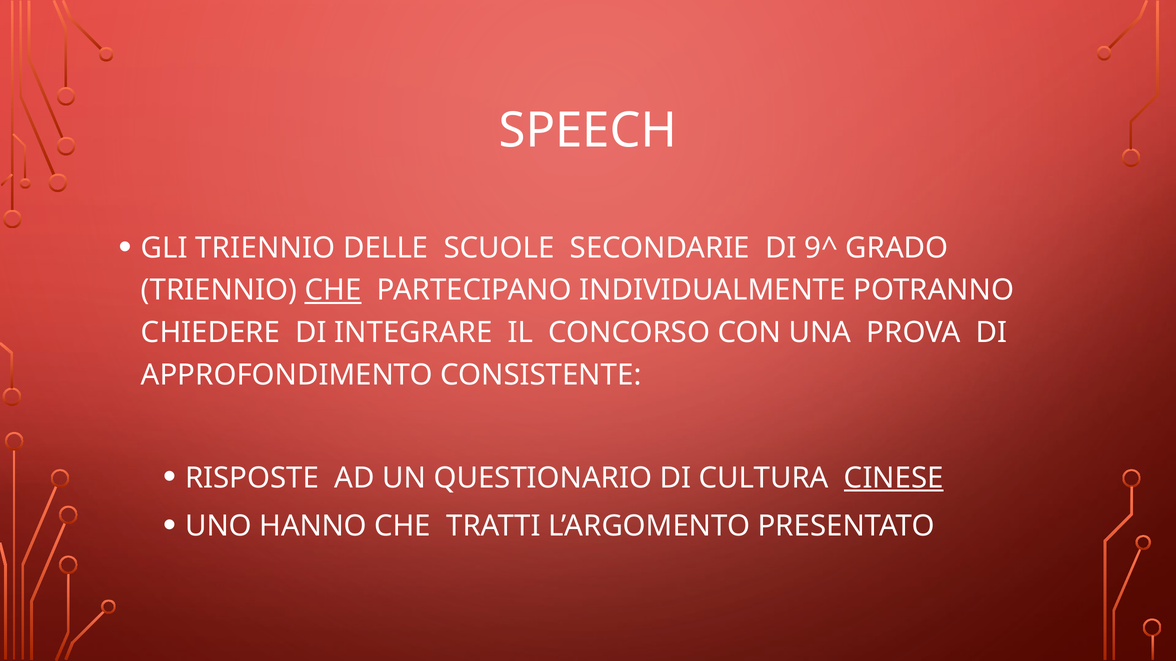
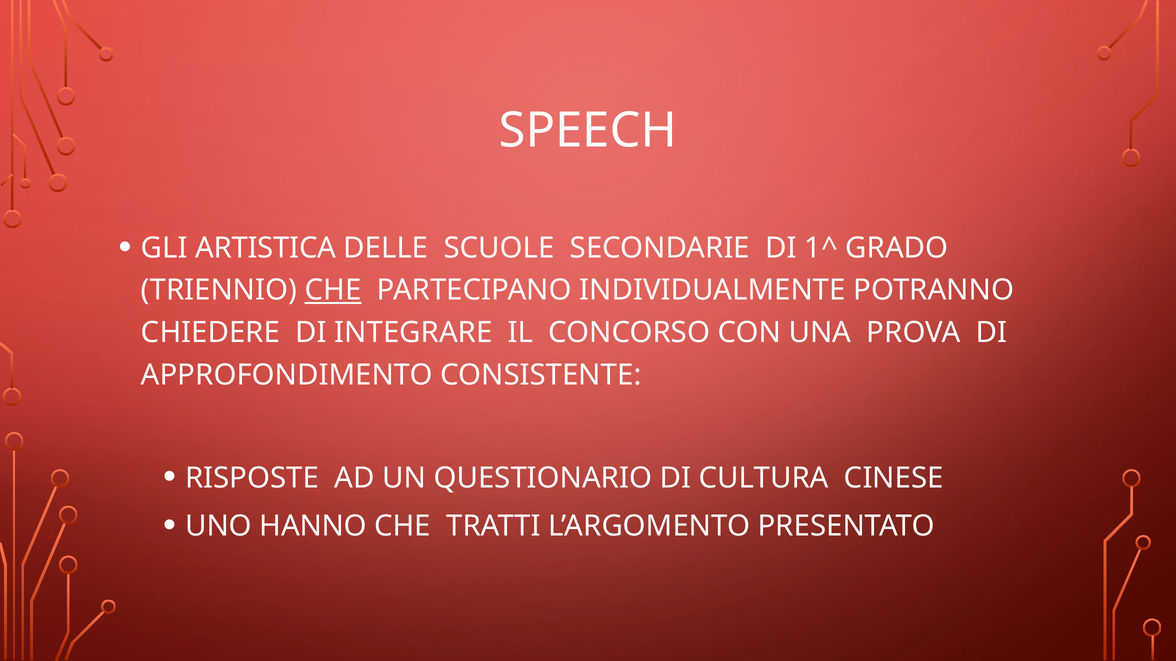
GLI TRIENNIO: TRIENNIO -> ARTISTICA (266, 248)
9^: 9^ -> 1^ (821, 248)
CINESE underline: present -> none (894, 478)
